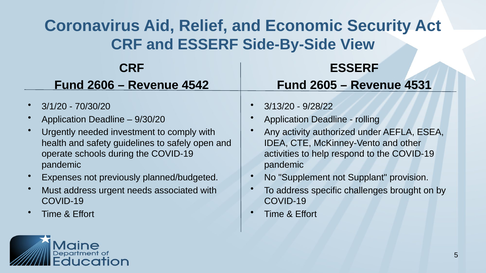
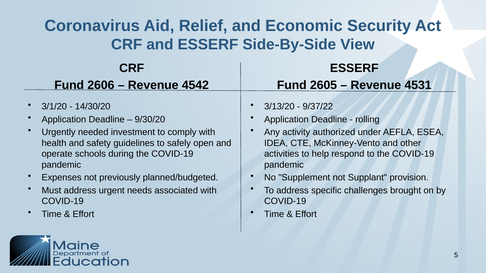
70/30/20: 70/30/20 -> 14/30/20 (93, 107)
9/28/22: 9/28/22 -> 9/37/22 (318, 107)
